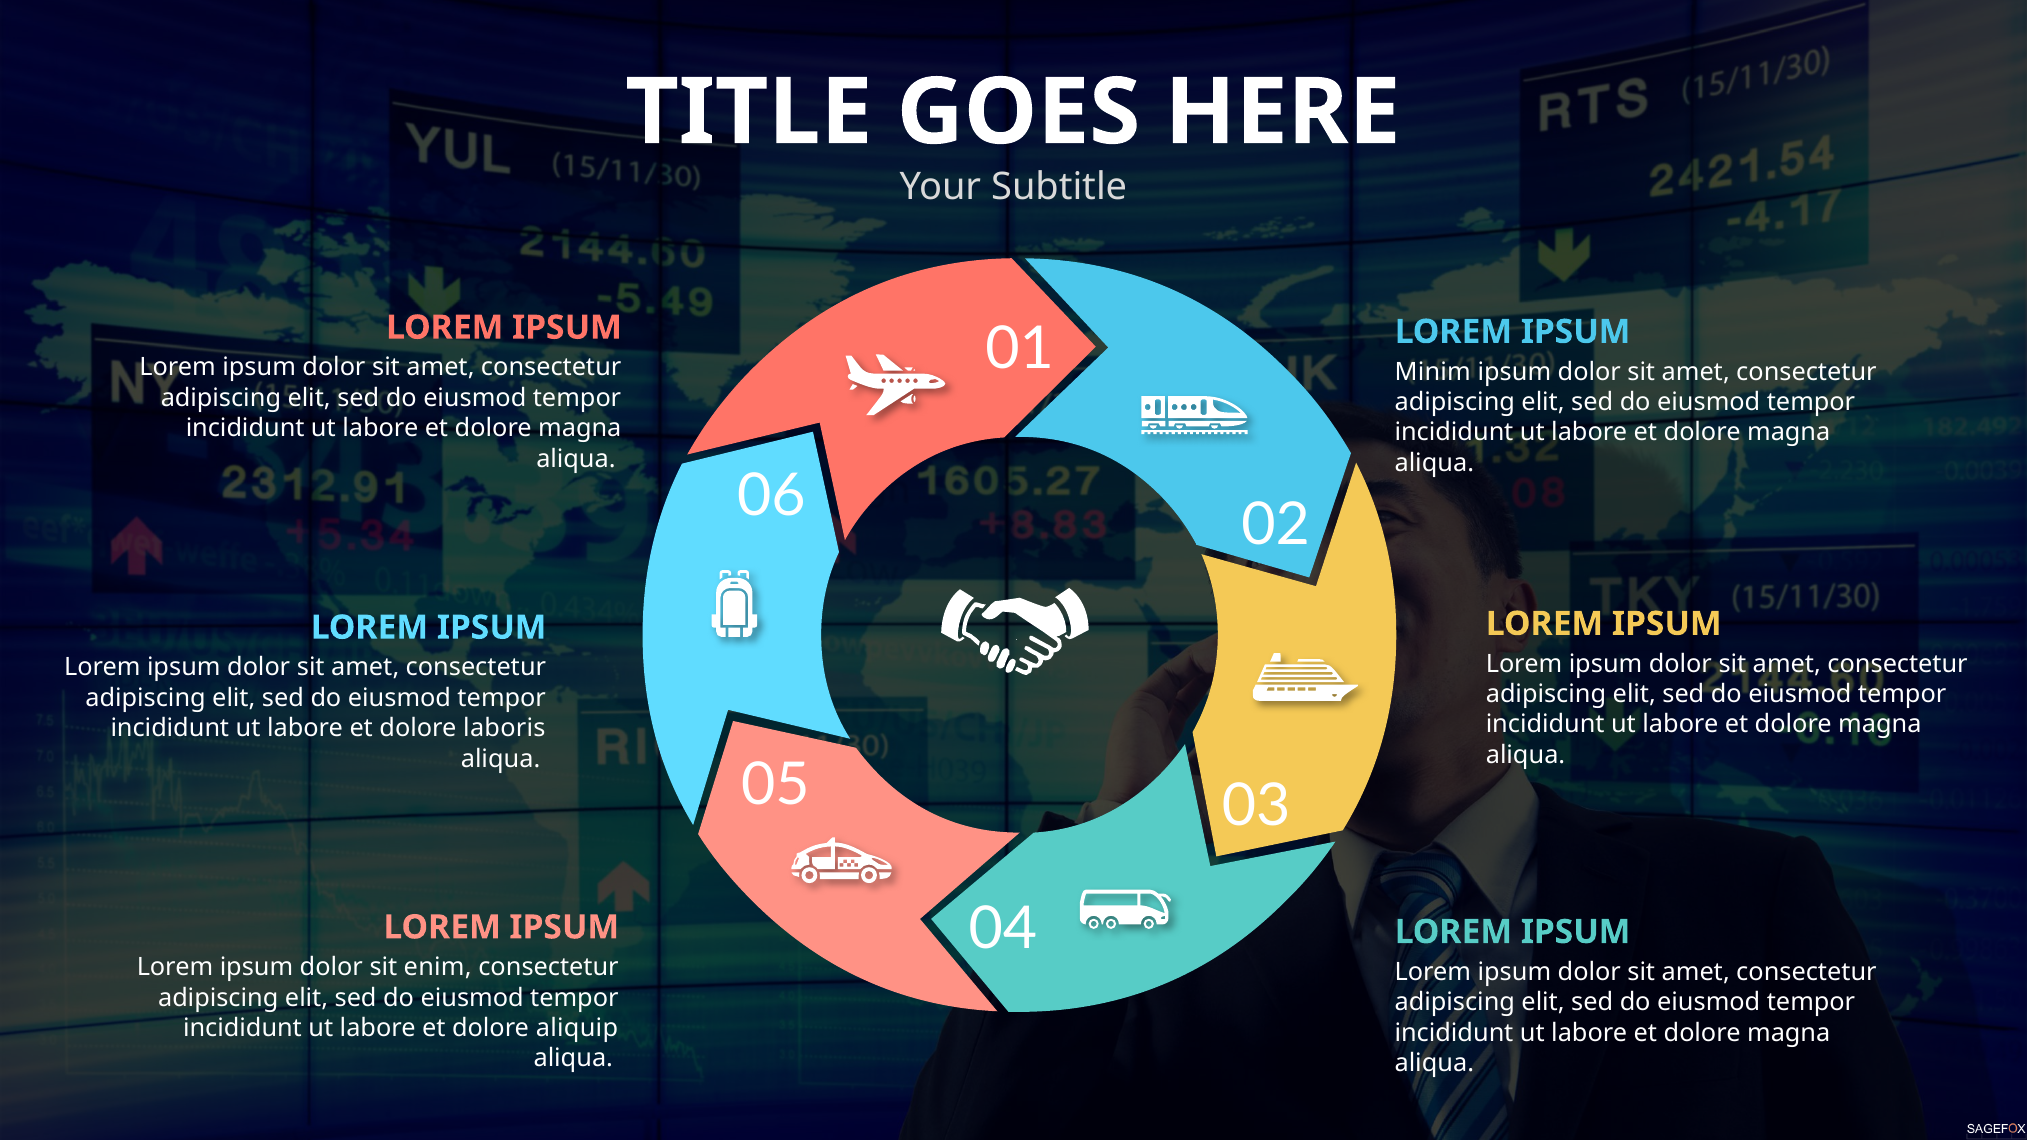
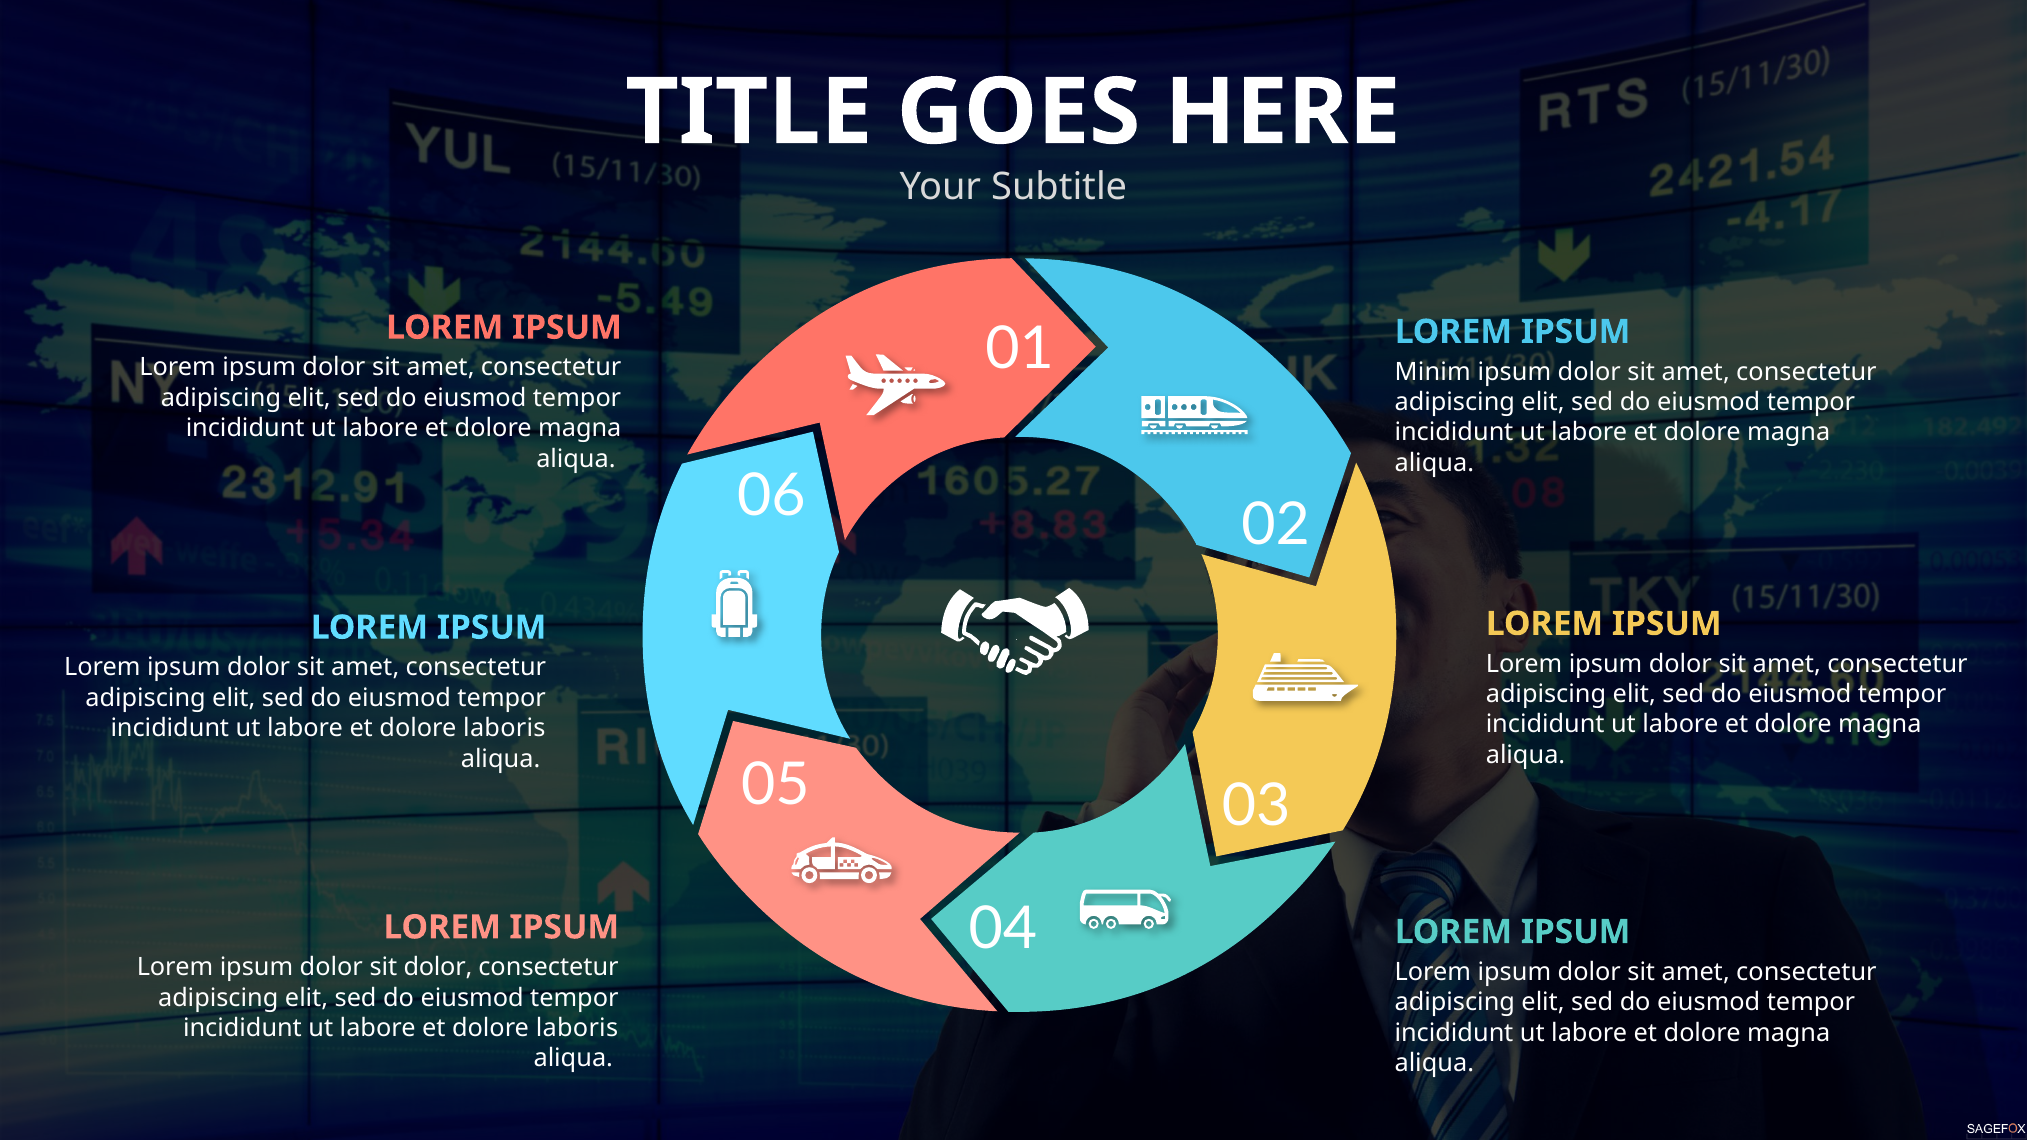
sit enim: enim -> dolor (438, 967)
aliquip: aliquip -> laboris (577, 1028)
